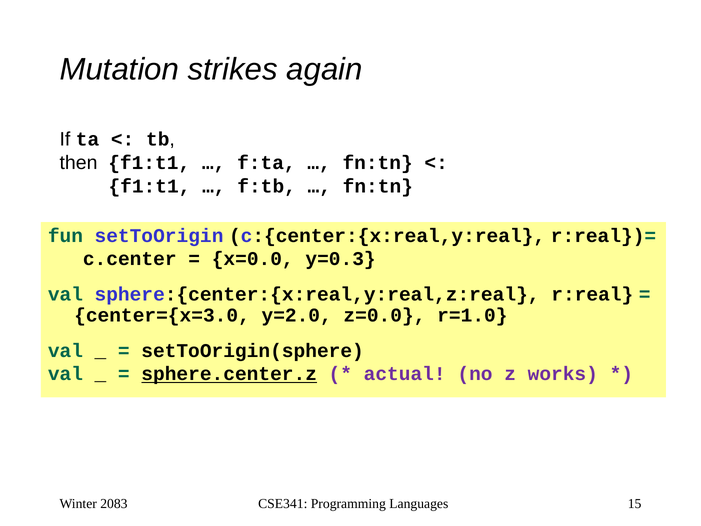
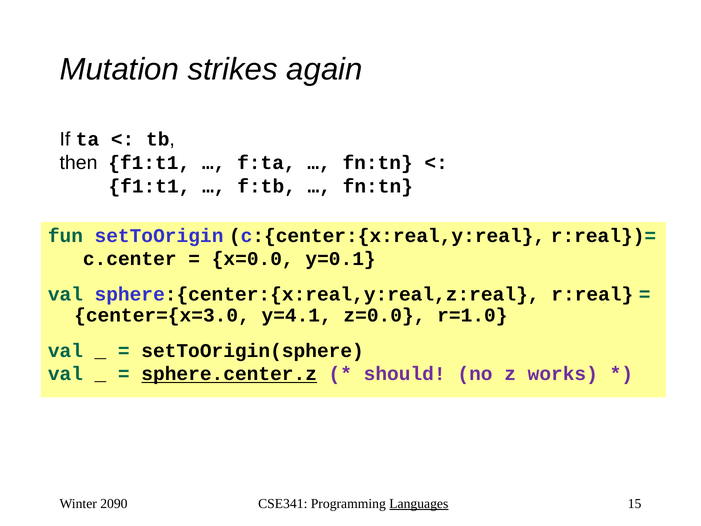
y=0.3: y=0.3 -> y=0.1 (341, 259)
y=2.0: y=2.0 -> y=4.1 (297, 315)
actual: actual -> should (405, 374)
2083: 2083 -> 2090 (114, 503)
Languages underline: none -> present (419, 503)
